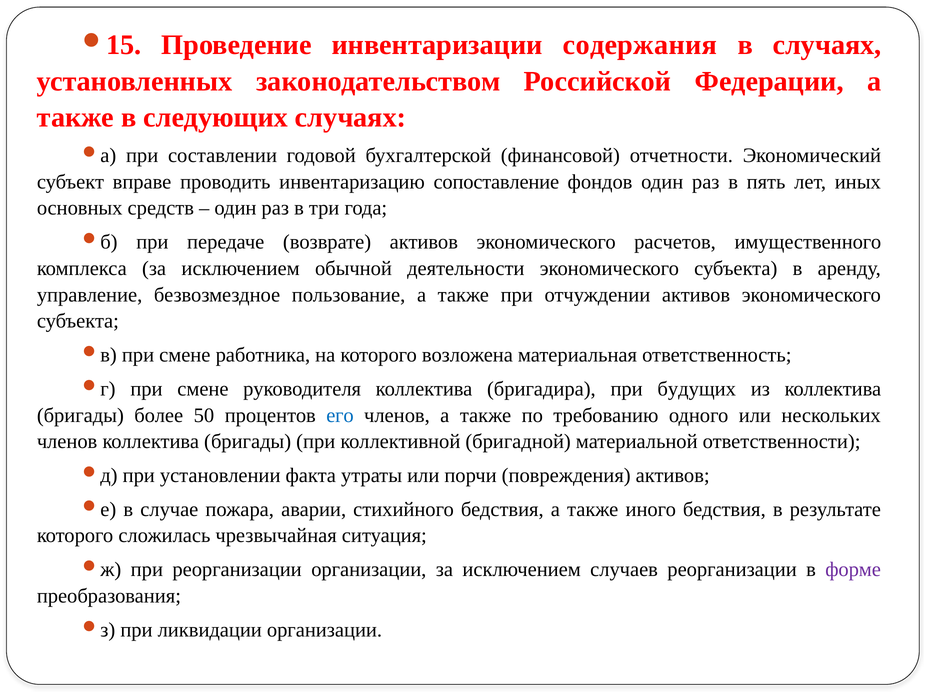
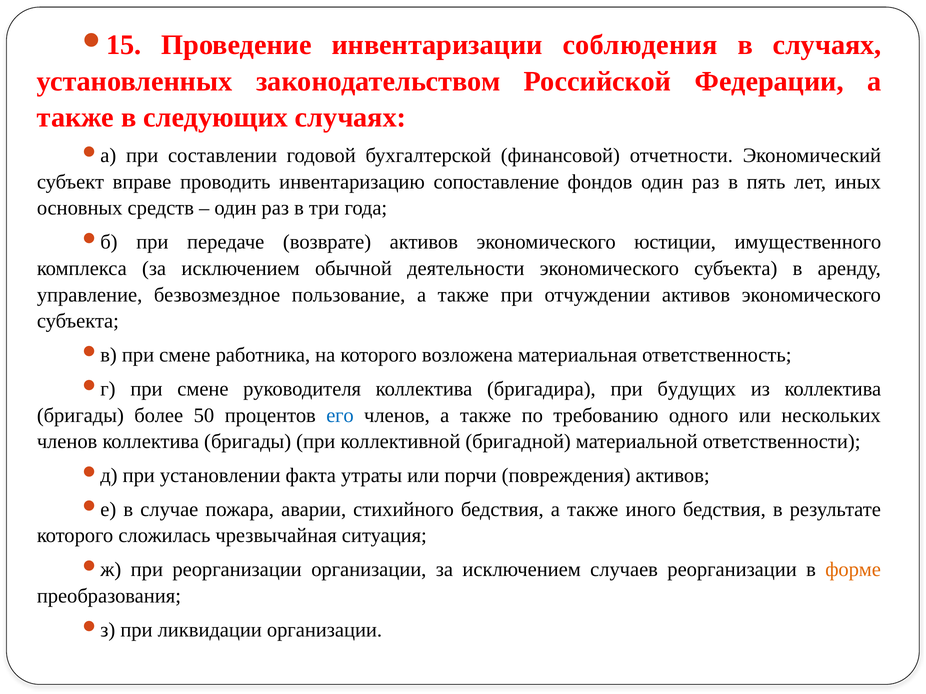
содержания: содержания -> соблюдения (640, 45)
расчетов: расчетов -> юстиции (675, 242)
форме colour: purple -> orange (853, 570)
